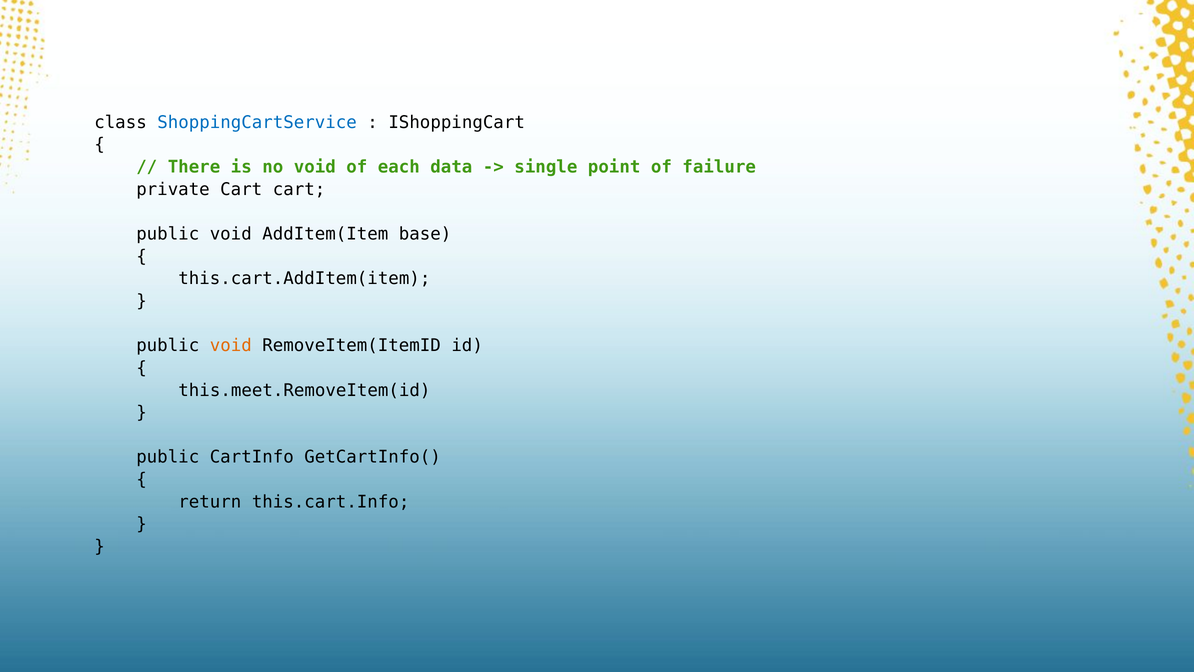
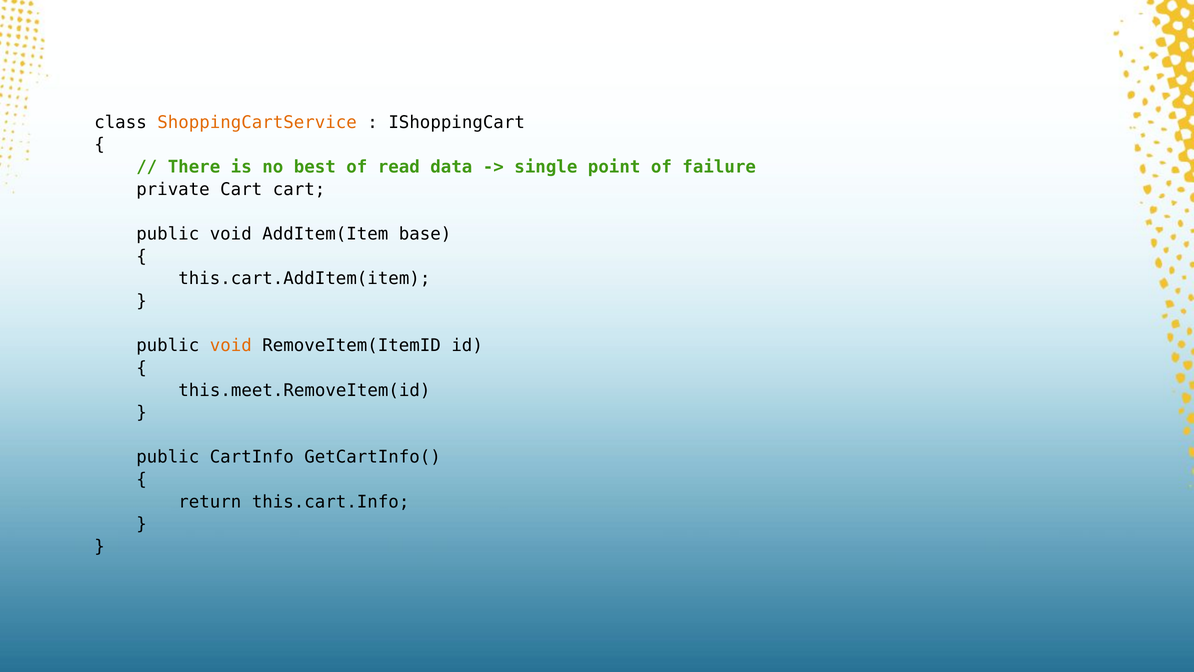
ShoppingCartService colour: blue -> orange (257, 122)
no void: void -> best (315, 167)
each: each -> read (399, 167)
